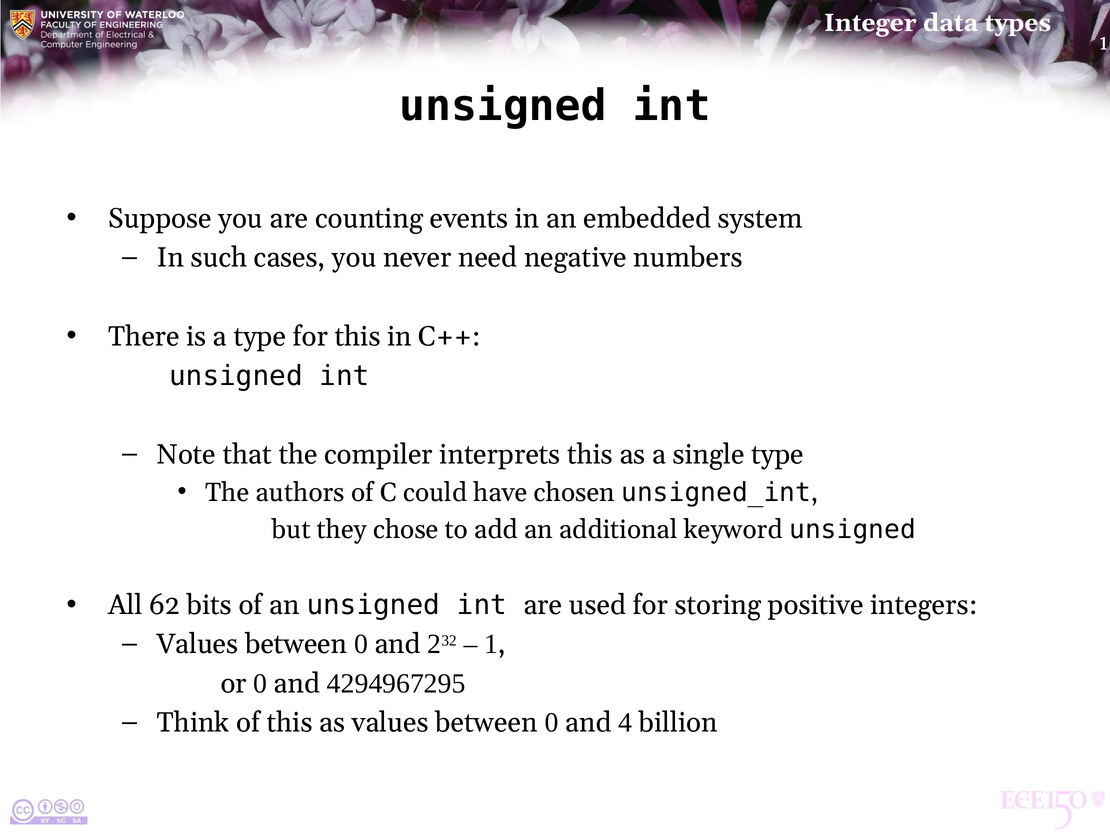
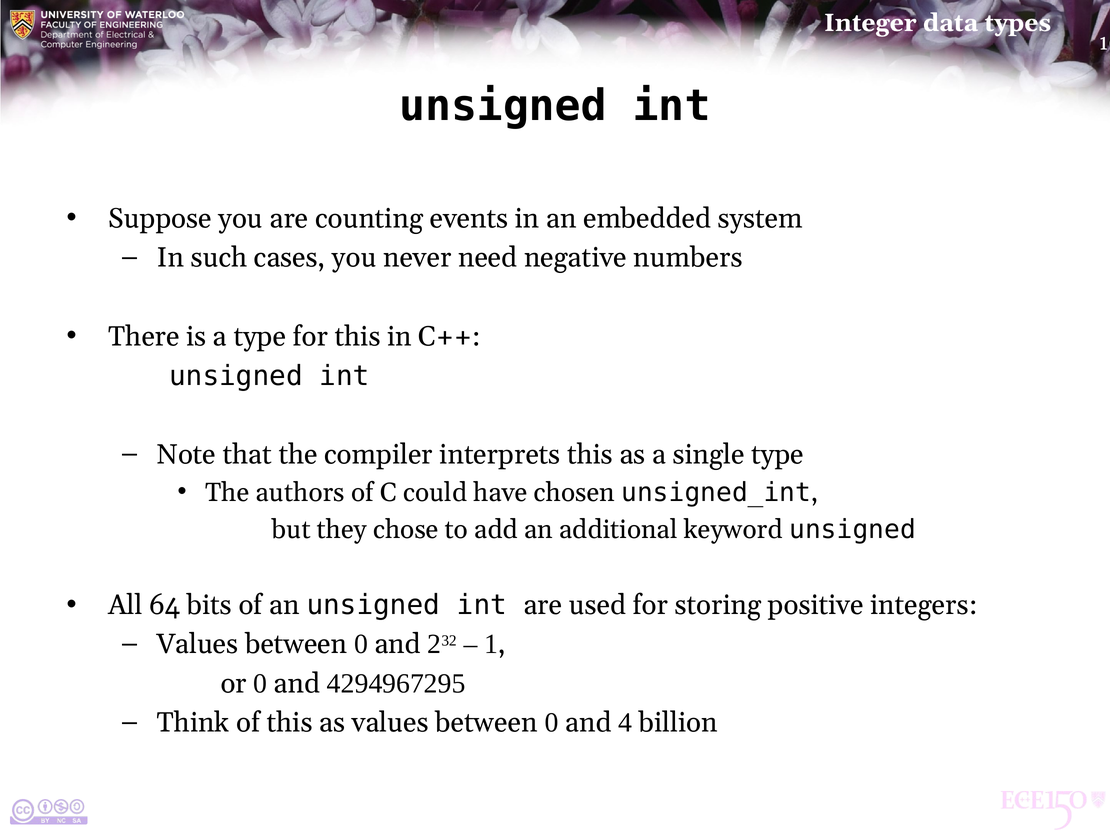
62: 62 -> 64 (165, 605)
